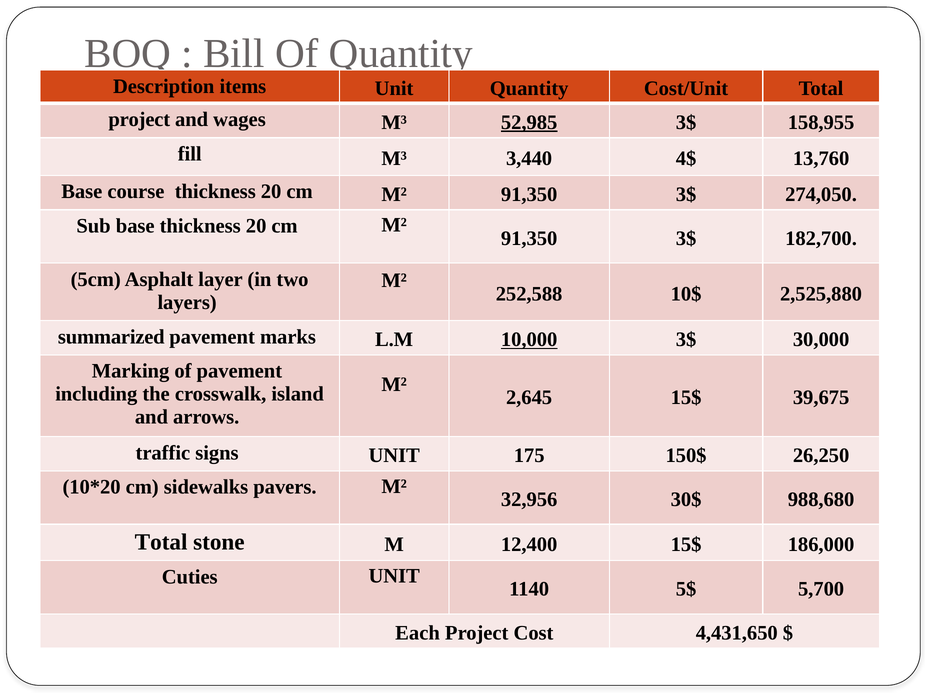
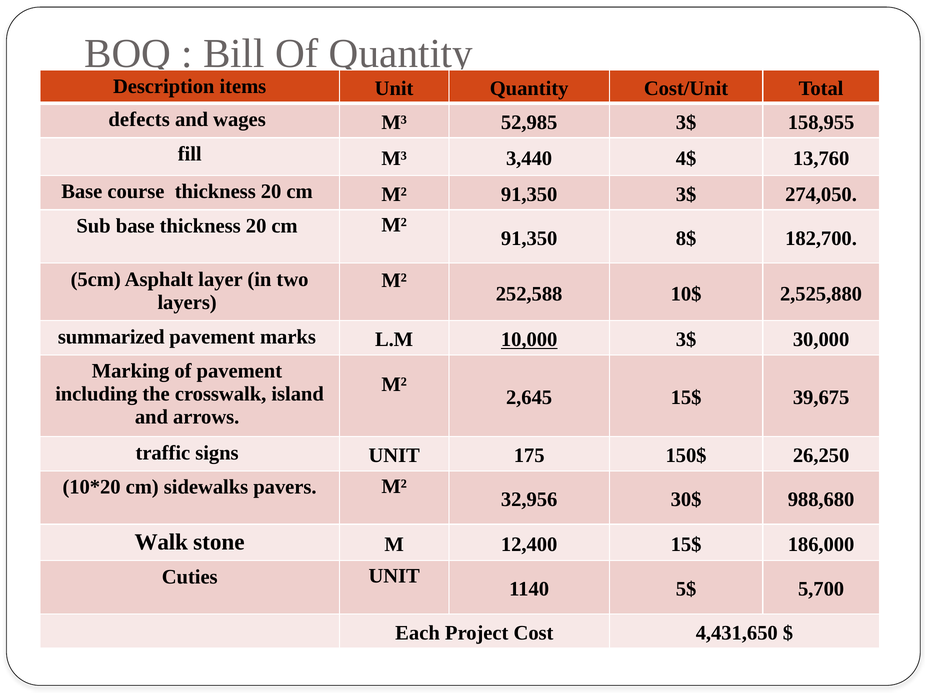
project: project -> defects (139, 120)
52,985 underline: present -> none (529, 123)
3$: 3$ -> 8$ (686, 238)
Total: Total -> Walk (161, 542)
